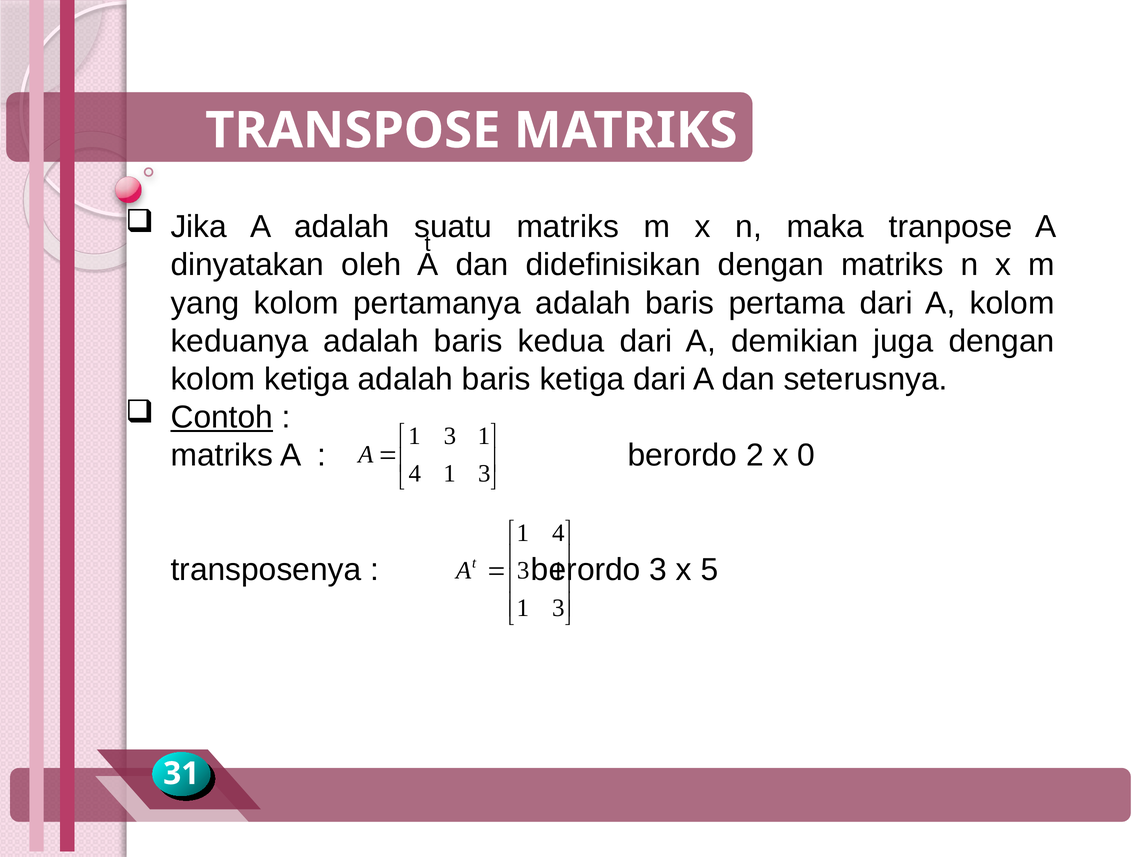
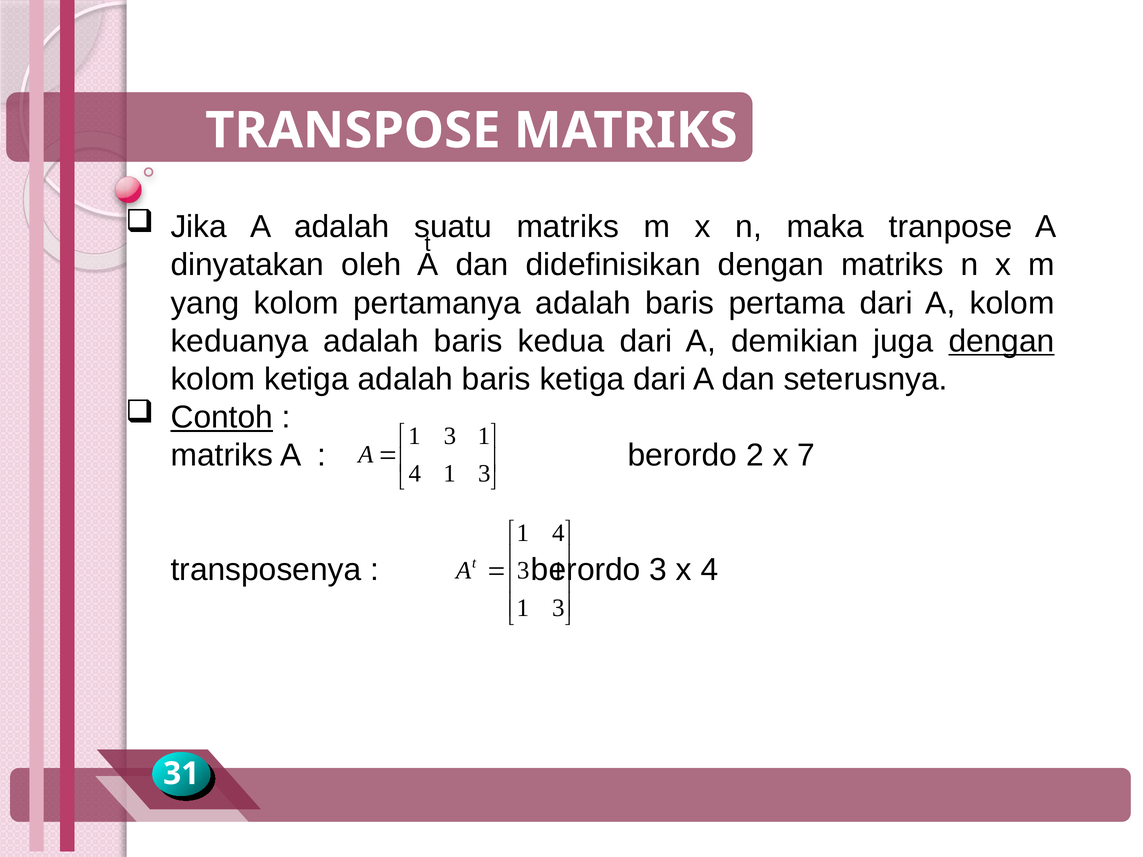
dengan underline: none -> present (1001, 341)
0: 0 -> 7 (806, 456)
x 5: 5 -> 4 (709, 570)
